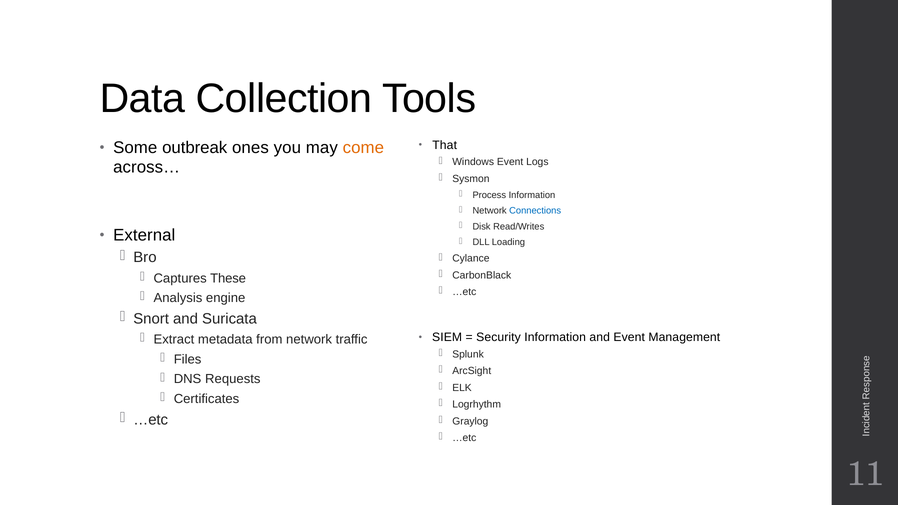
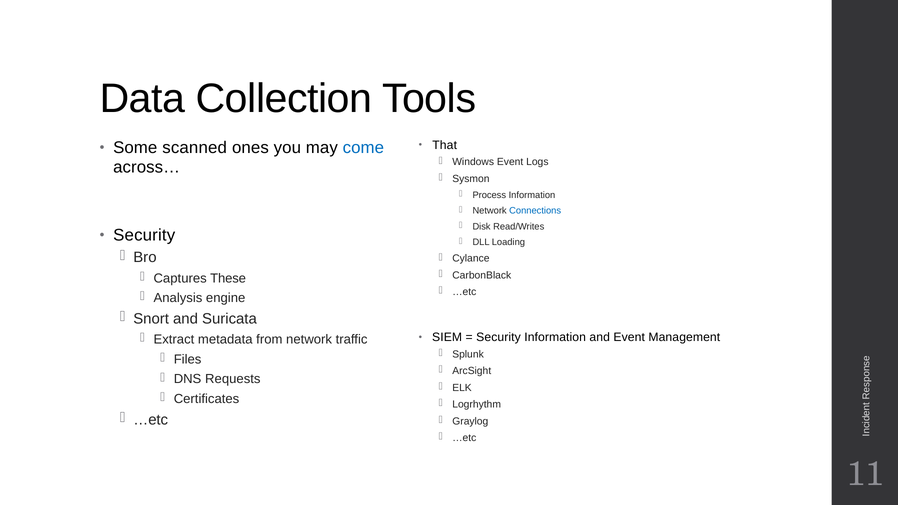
outbreak: outbreak -> scanned (195, 148)
come colour: orange -> blue (363, 148)
External: External -> Security (144, 235)
